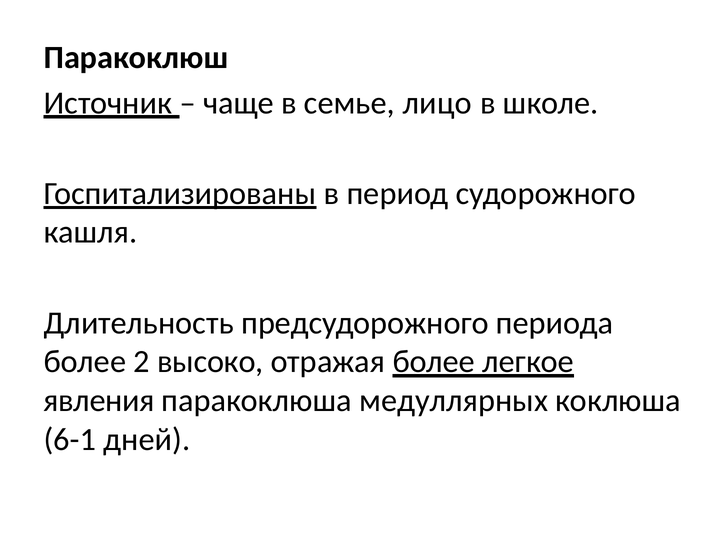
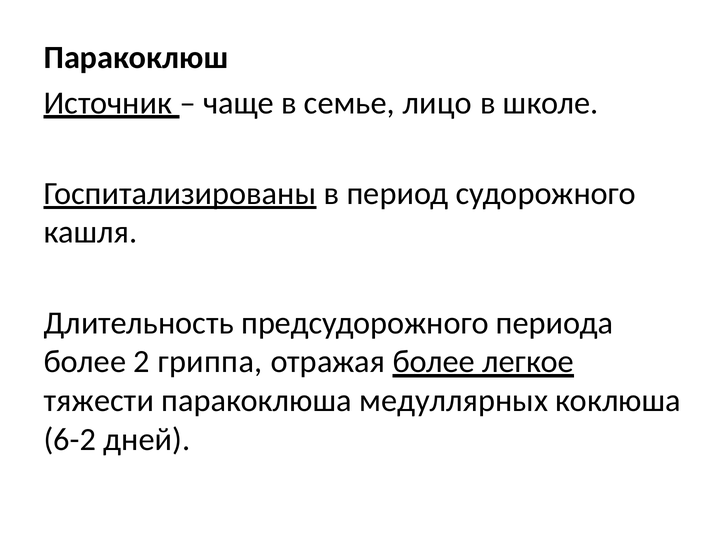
высоко: высоко -> гриппа (210, 362)
явления: явления -> тяжести (99, 401)
6-1: 6-1 -> 6-2 (70, 439)
